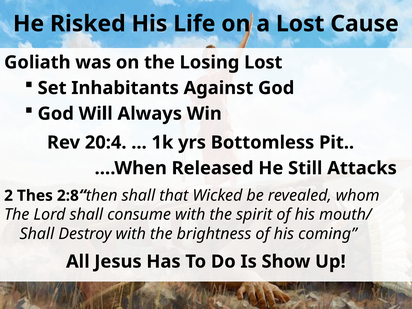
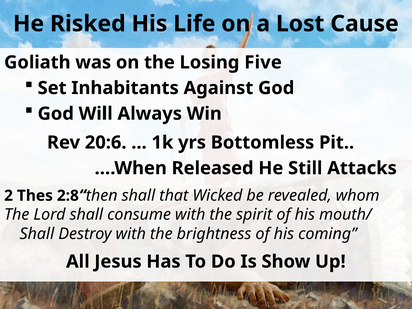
Losing Lost: Lost -> Five (263, 62)
20:4: 20:4 -> 20:6 (106, 143)
